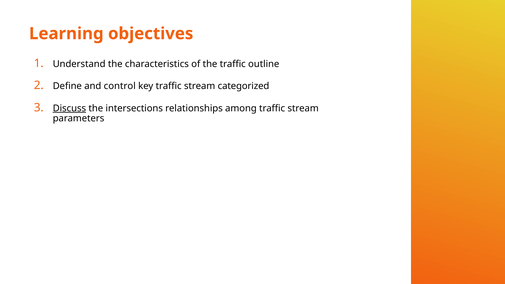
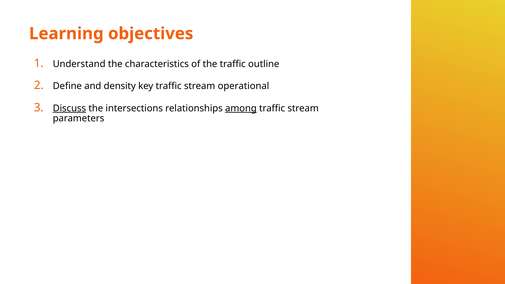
control: control -> density (120, 86)
categorized: categorized -> operational (243, 86)
among underline: none -> present (241, 108)
